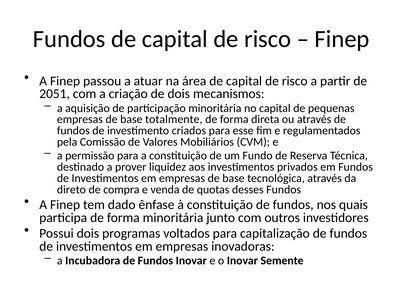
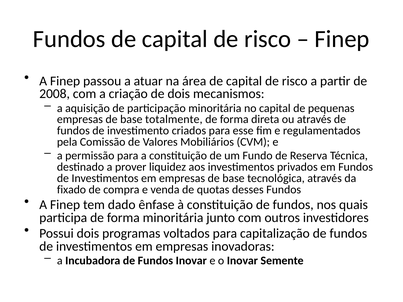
2051: 2051 -> 2008 (55, 94)
direto: direto -> fixado (71, 190)
